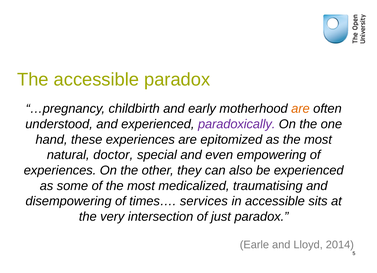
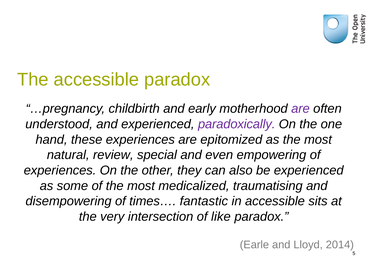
are colour: orange -> purple (300, 109)
doctor: doctor -> review (113, 155)
services: services -> fantastic (204, 201)
just: just -> like (221, 216)
